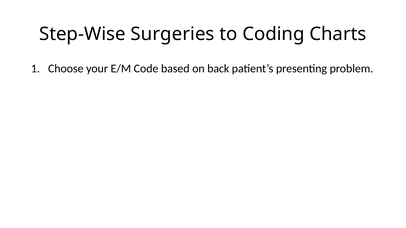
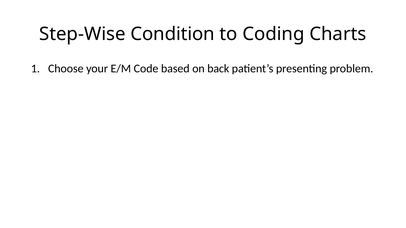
Surgeries: Surgeries -> Condition (173, 34)
